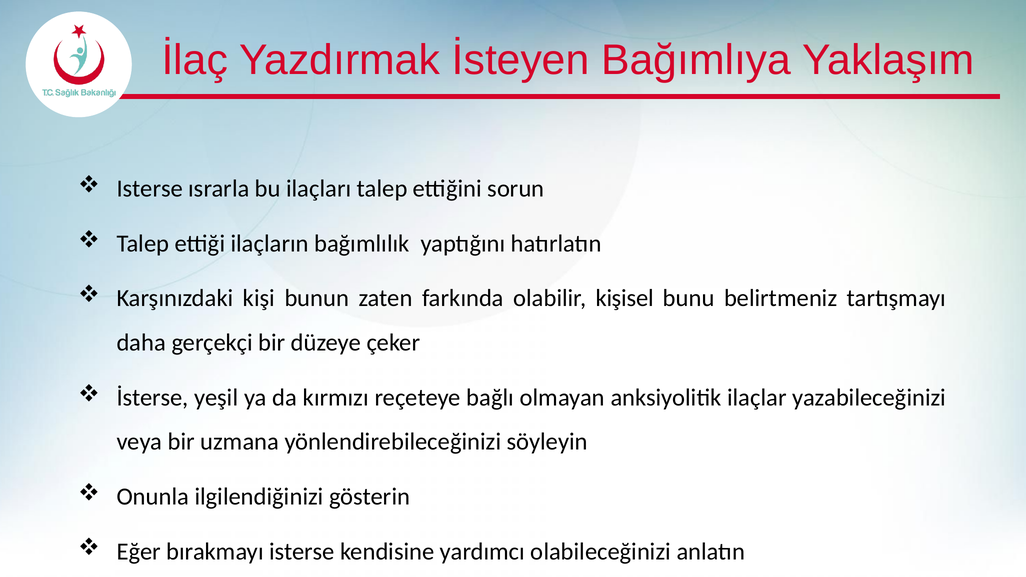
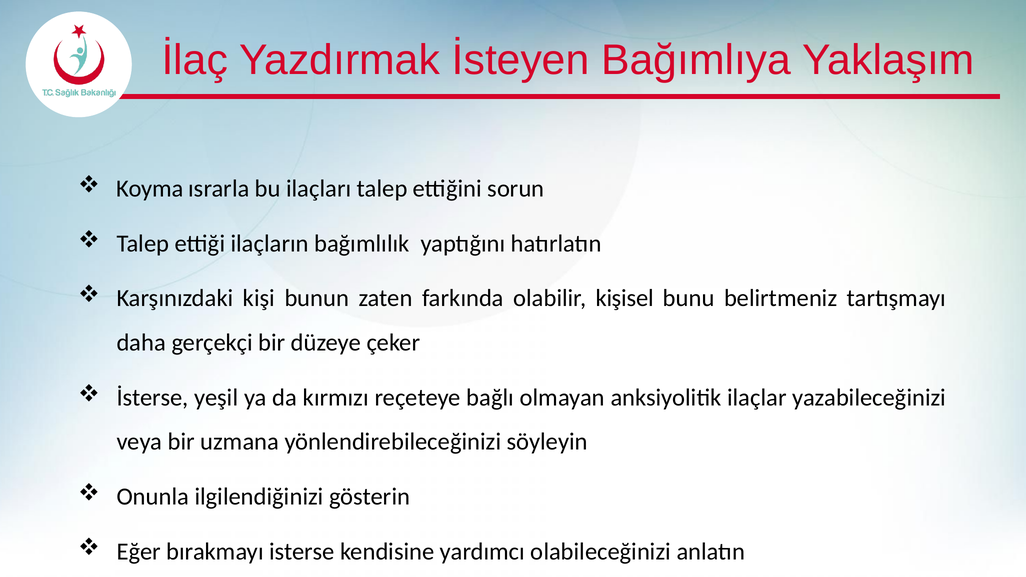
Isterse: Isterse -> Koyma (150, 189)
